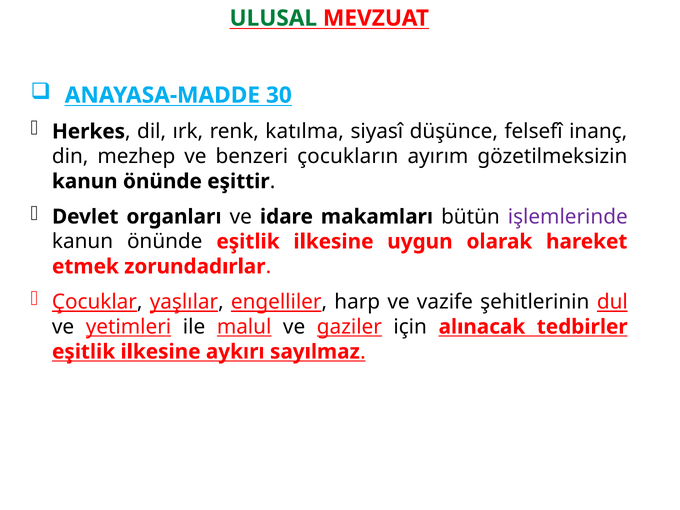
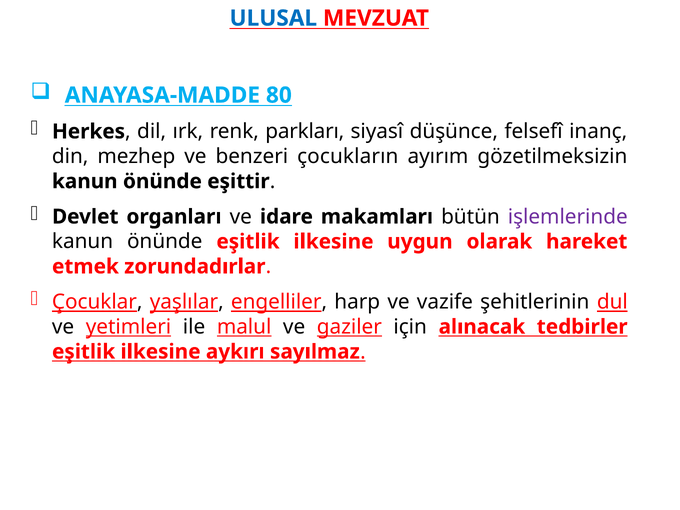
ULUSAL colour: green -> blue (273, 18)
30: 30 -> 80 (279, 95)
katılma: katılma -> parkları (305, 132)
